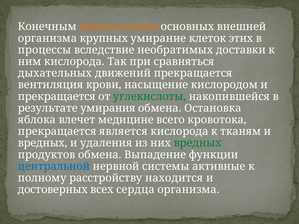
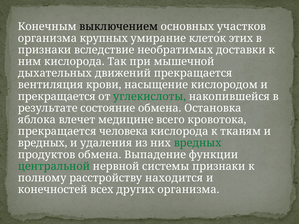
выключением colour: orange -> black (119, 27)
внешней: внешней -> участков (242, 27)
процессы: процессы -> признаки (45, 50)
сравняться: сравняться -> мышечной (184, 62)
умирания: умирания -> состояние (108, 108)
является: является -> человека (124, 132)
центральной colour: blue -> green (54, 166)
системы активные: активные -> признаки (219, 166)
достоверных: достоверных -> конечностей (53, 190)
сердца: сердца -> других (136, 190)
